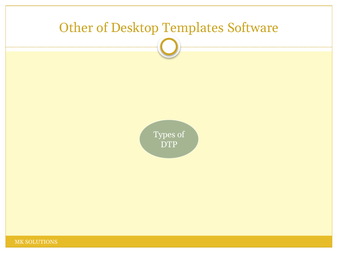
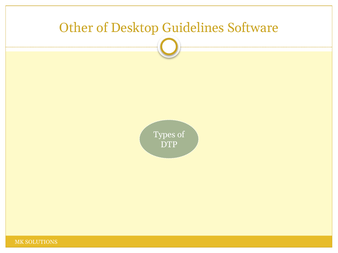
Templates: Templates -> Guidelines (193, 28)
